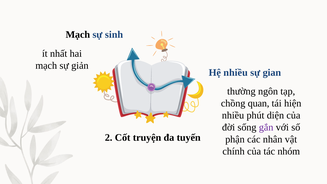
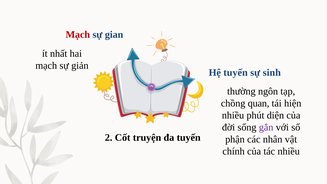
Mạch colour: black -> red (78, 35)
sinh: sinh -> gian (114, 35)
Hệ nhiều: nhiều -> tuyến (236, 72)
gian: gian -> sinh (272, 72)
tác nhóm: nhóm -> nhiều (289, 151)
